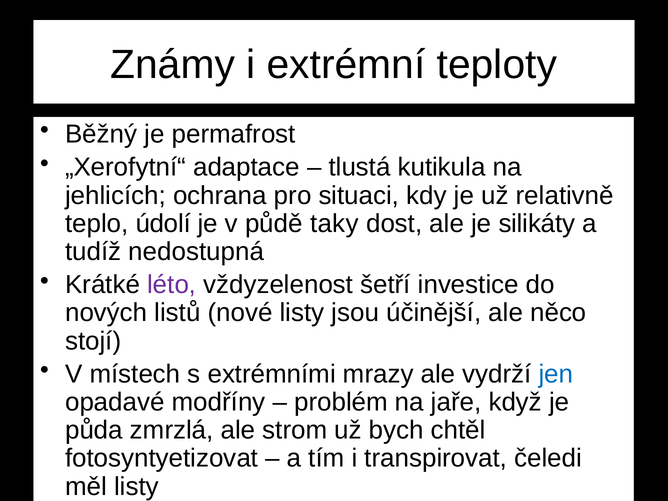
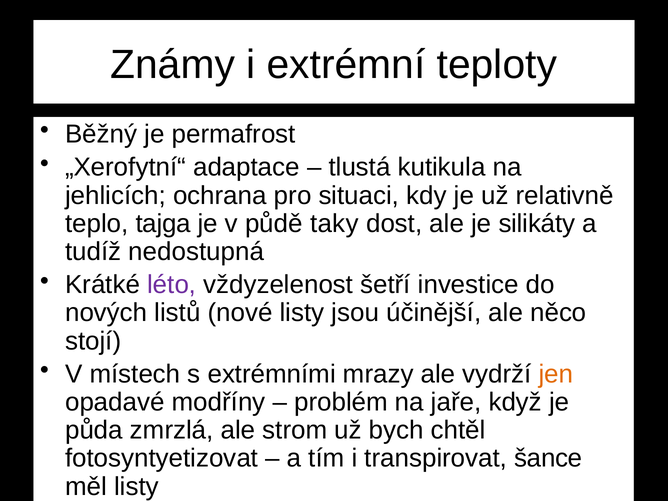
údolí: údolí -> tajga (163, 224)
jen colour: blue -> orange (556, 374)
čeledi: čeledi -> šance (548, 458)
